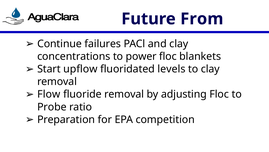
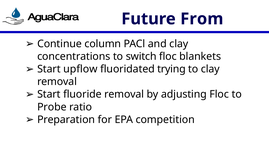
failures: failures -> column (103, 44)
power: power -> switch (141, 56)
levels: levels -> trying (172, 69)
Flow: Flow -> Start (49, 94)
